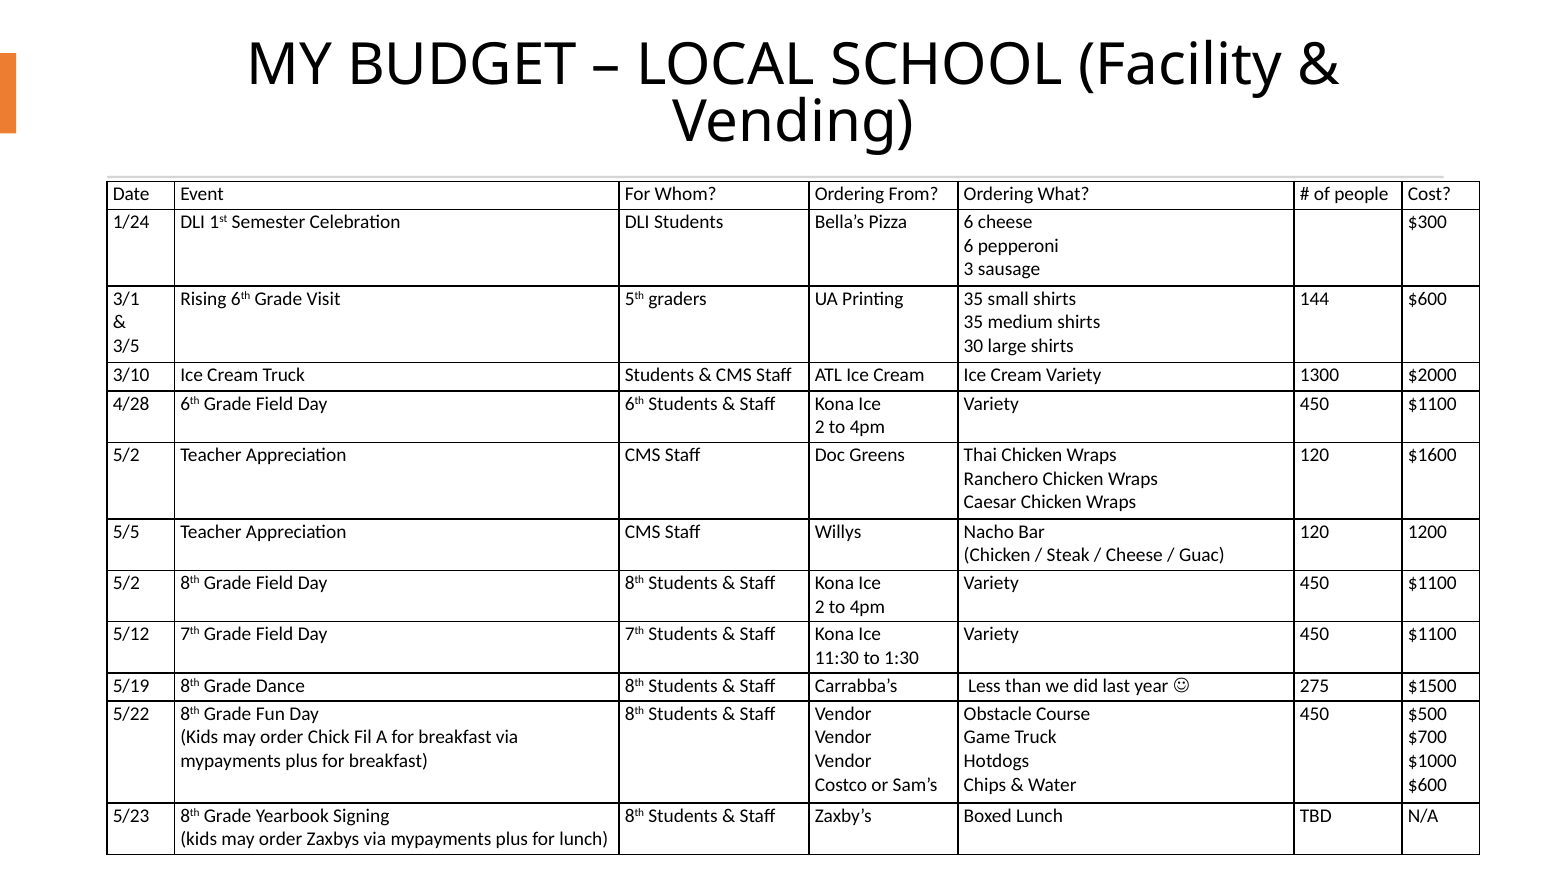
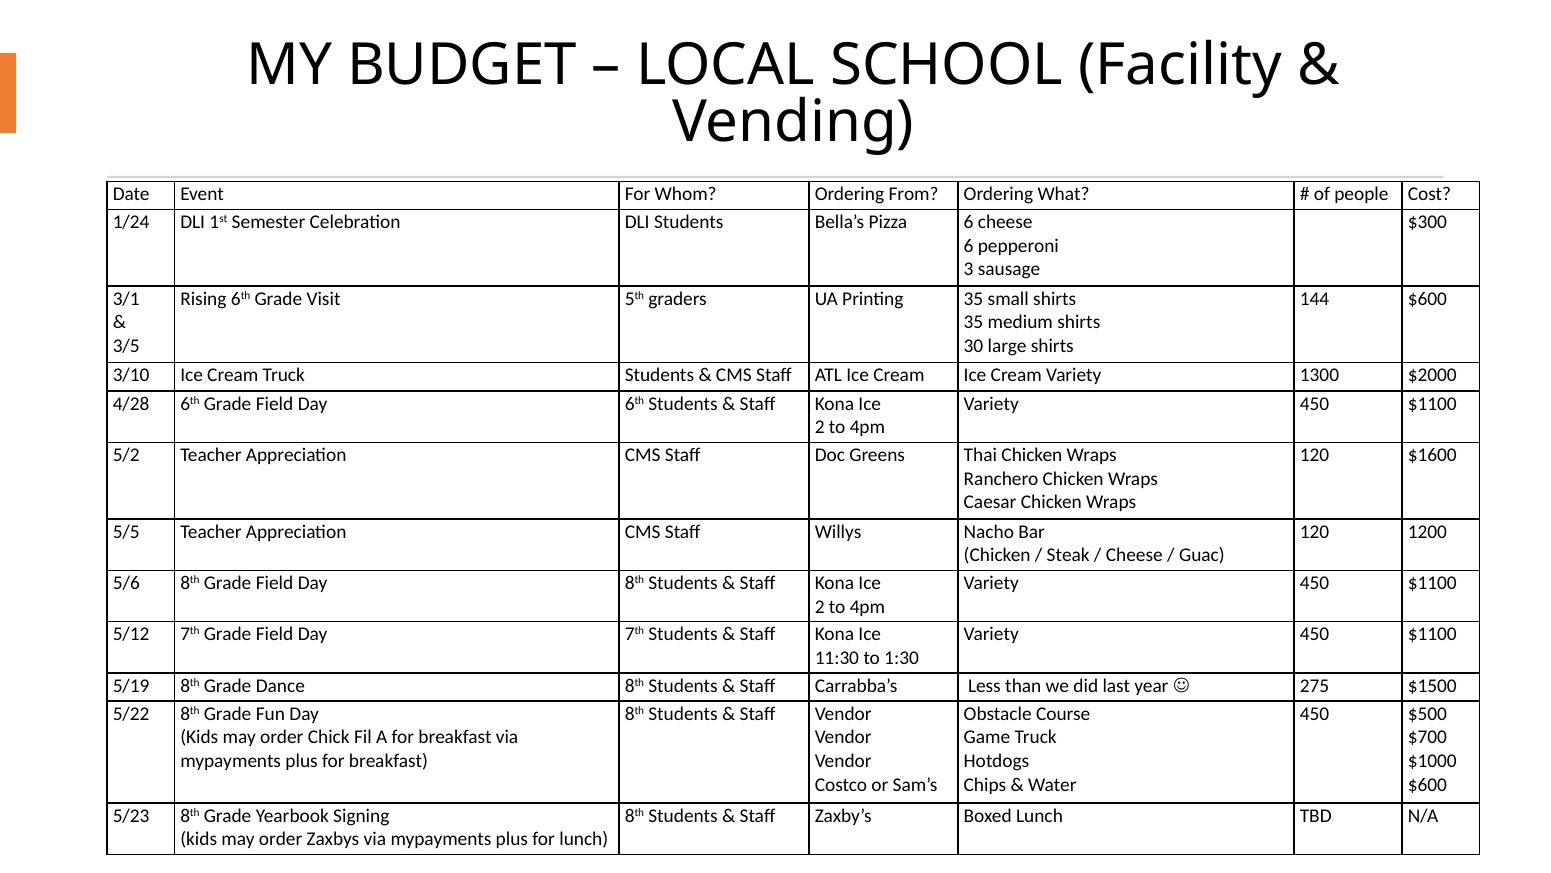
5/2: 5/2 -> 5/6 (126, 583)
